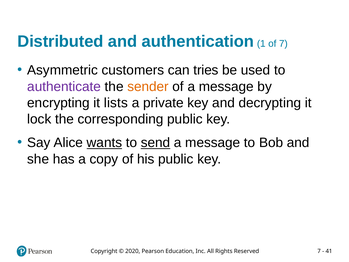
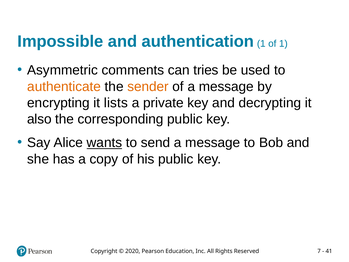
Distributed: Distributed -> Impossible (60, 41)
of 7: 7 -> 1 (283, 44)
customers: customers -> comments (133, 70)
authenticate colour: purple -> orange (64, 86)
lock: lock -> also (39, 119)
send underline: present -> none (156, 143)
